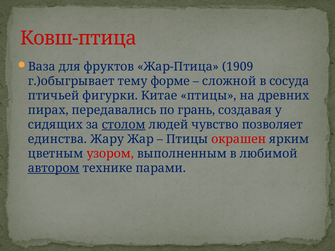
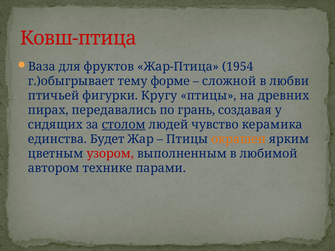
1909: 1909 -> 1954 (238, 67)
сосуда: сосуда -> любви (289, 81)
Китае: Китае -> Кругу (159, 96)
позволяет: позволяет -> керамика (272, 125)
Жару: Жару -> Будет (107, 139)
окрашен colour: red -> orange (239, 139)
автором underline: present -> none (54, 168)
